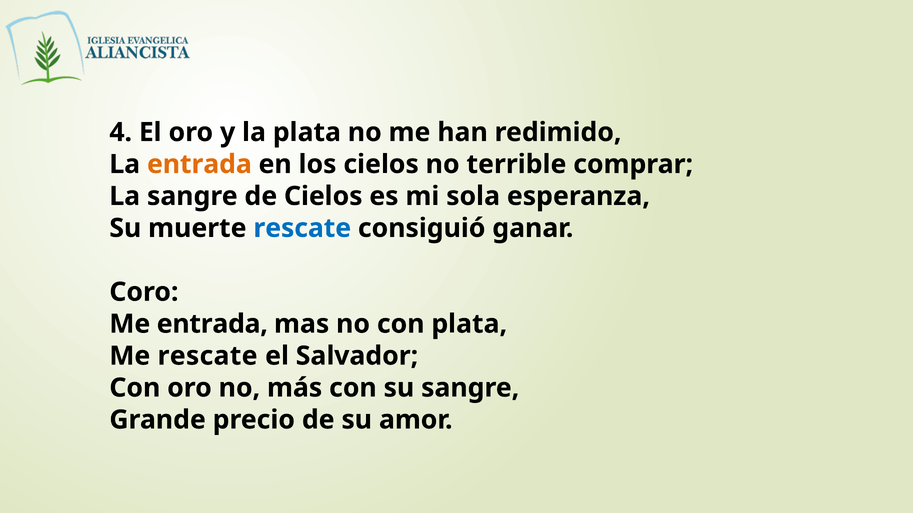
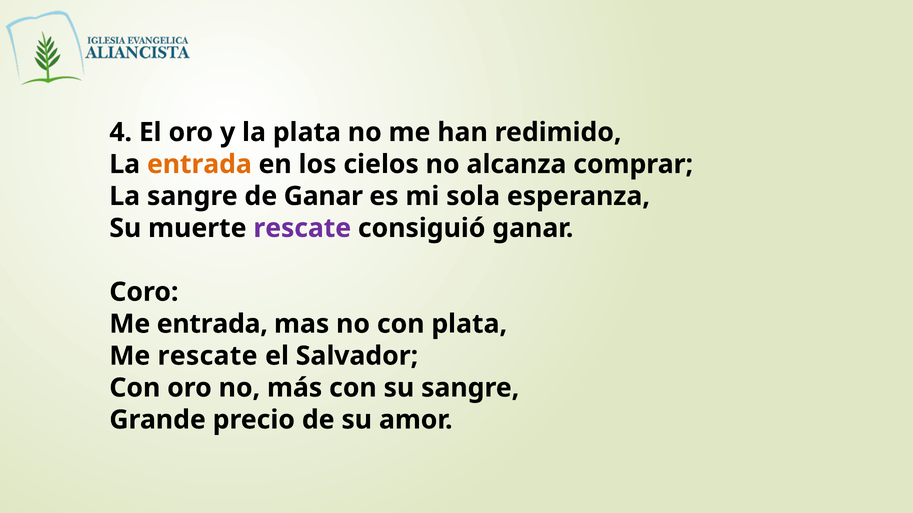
terrible: terrible -> alcanza (516, 164)
de Cielos: Cielos -> Ganar (323, 196)
rescate colour: blue -> purple (302, 228)
